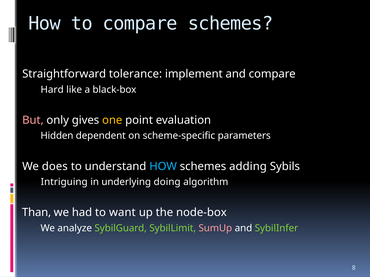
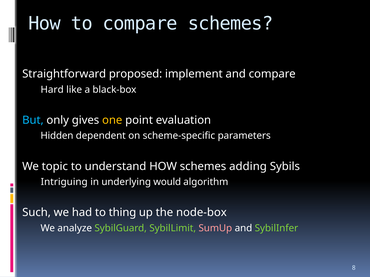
tolerance: tolerance -> proposed (136, 74)
But colour: pink -> light blue (33, 120)
does: does -> topic (55, 167)
HOW colour: light blue -> white (163, 167)
doing: doing -> would (167, 182)
Than: Than -> Such (37, 213)
want: want -> thing (122, 213)
